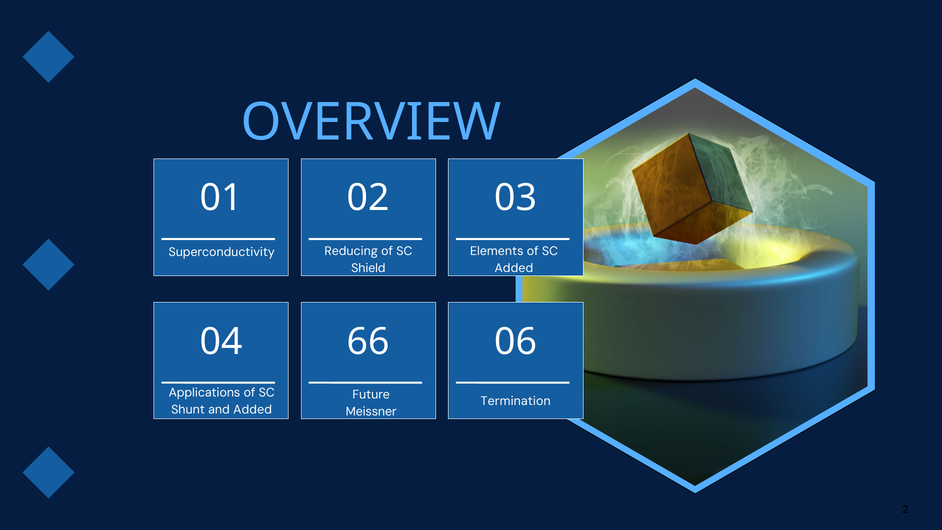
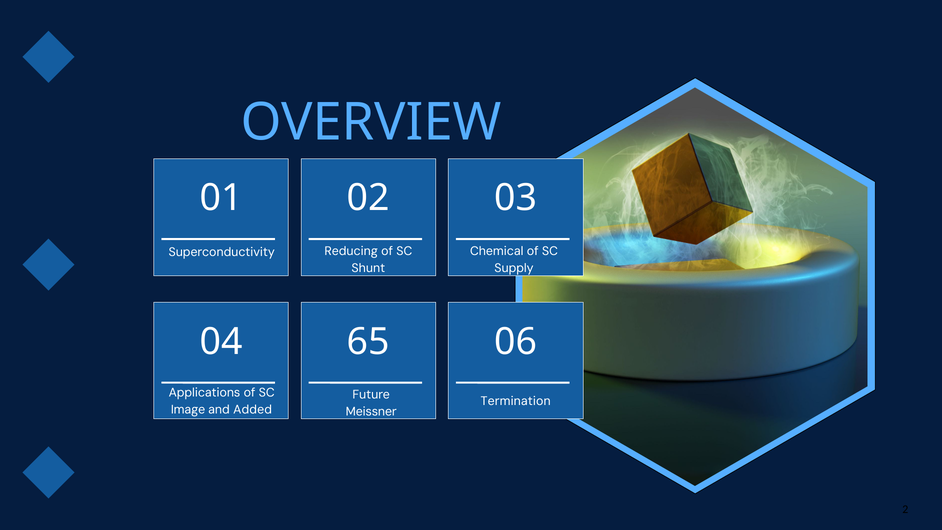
Elements: Elements -> Chemical (497, 251)
Shield: Shield -> Shunt (368, 268)
Added: Added -> Supply (514, 268)
66: 66 -> 65 (368, 342)
Shunt: Shunt -> Image (188, 410)
